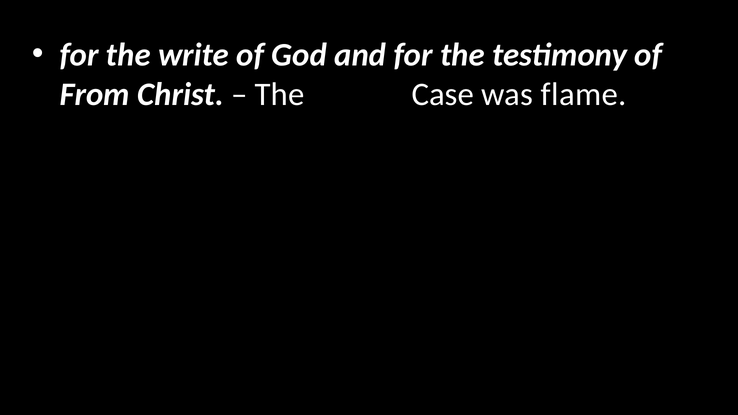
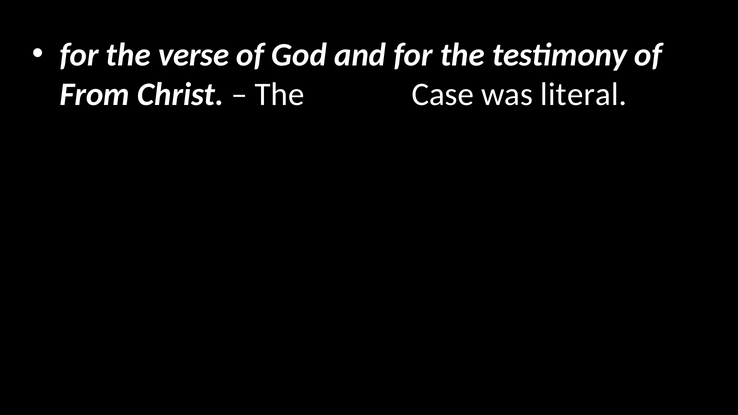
write: write -> verse (194, 55)
flame: flame -> literal (584, 94)
